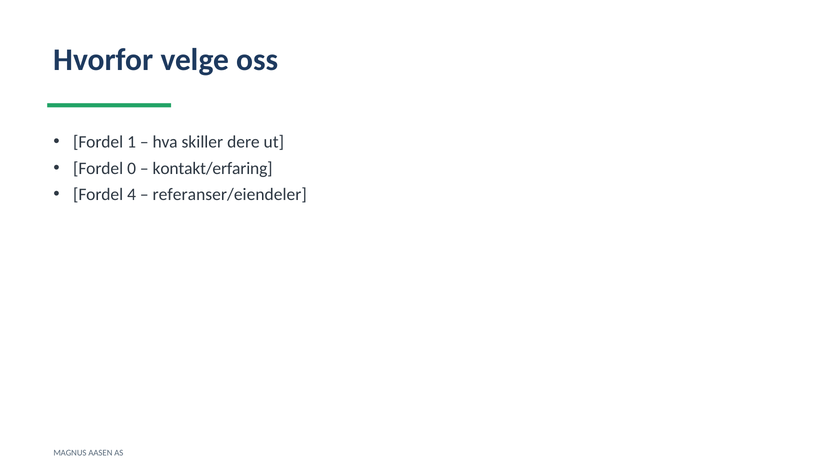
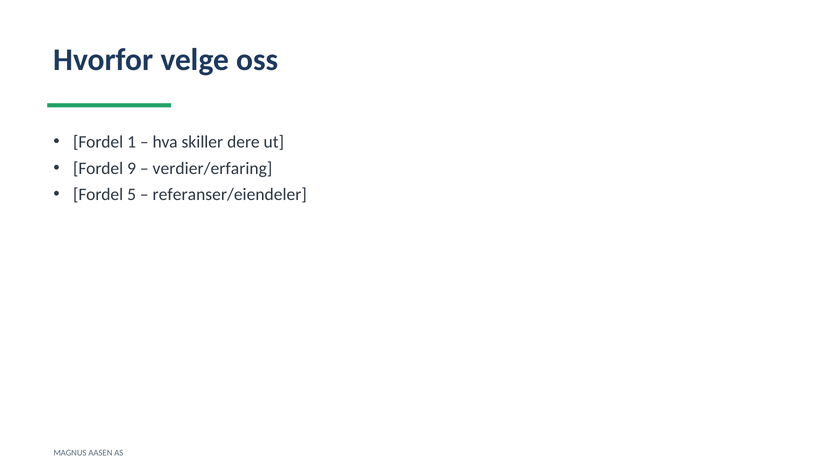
0: 0 -> 9 (132, 168)
kontakt/erfaring: kontakt/erfaring -> verdier/erfaring (212, 168)
4: 4 -> 5 (132, 195)
